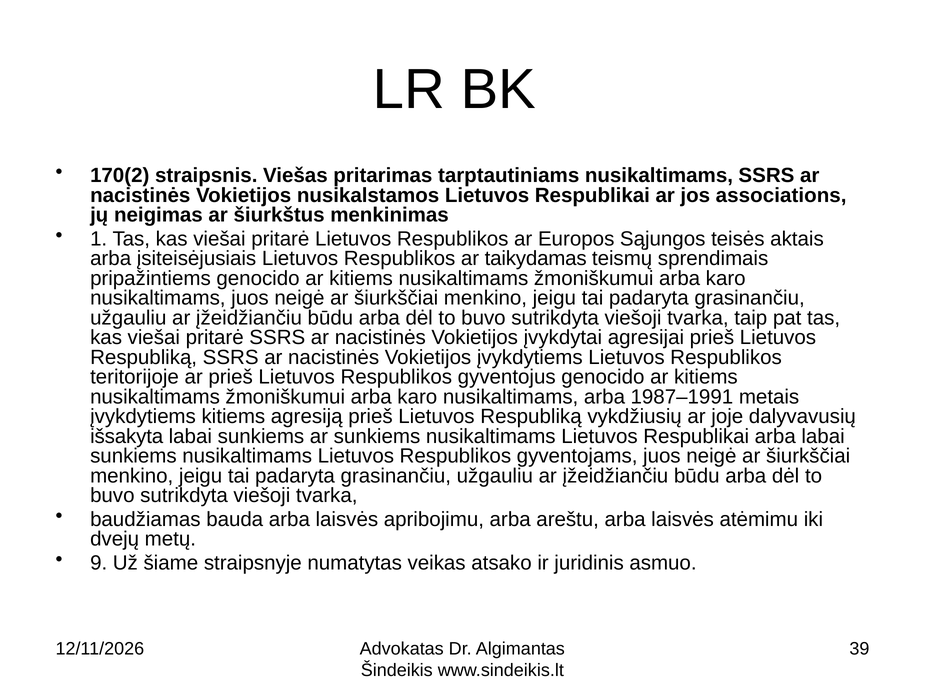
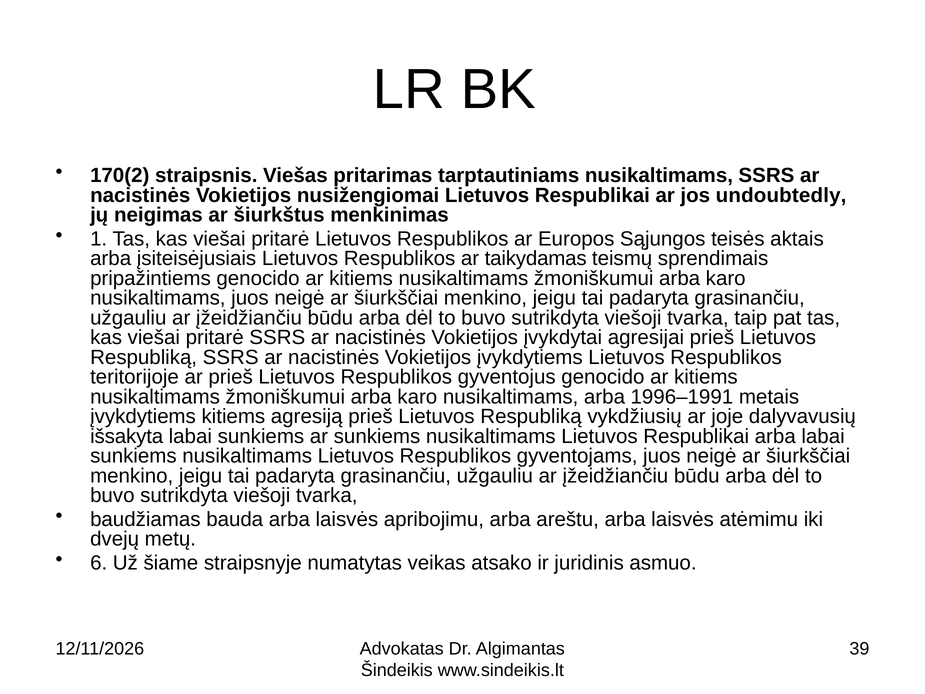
nusikalstamos: nusikalstamos -> nusižengiomai (368, 195)
associations: associations -> undoubtedly (781, 195)
1987–1991: 1987–1991 -> 1996–1991 (682, 397)
9: 9 -> 6 (99, 563)
